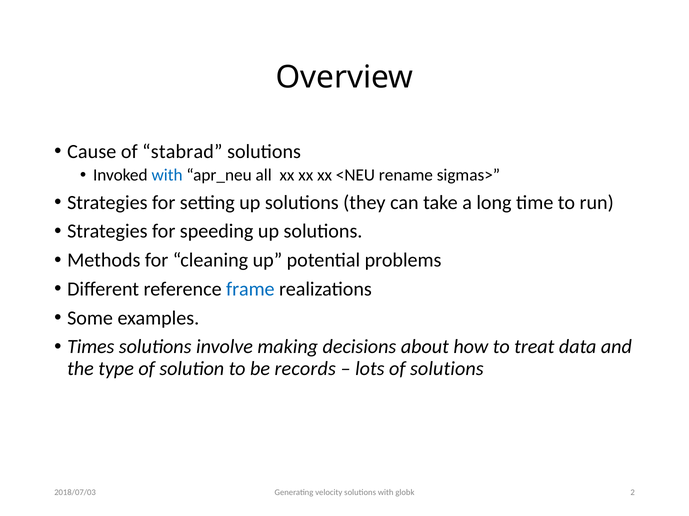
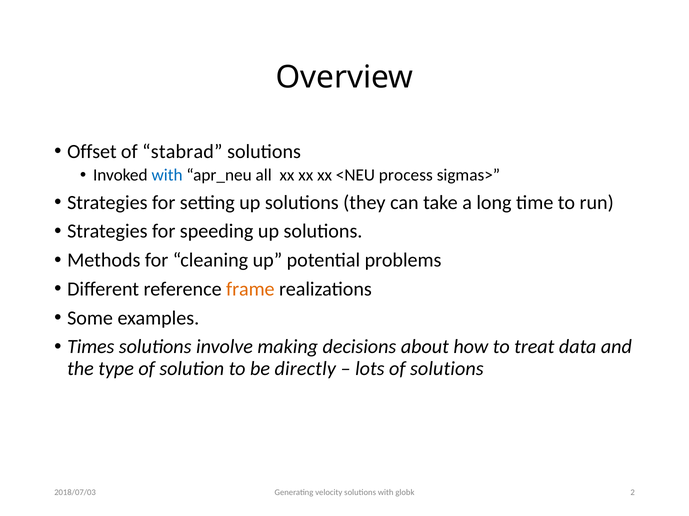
Cause: Cause -> Offset (92, 152)
rename: rename -> process (406, 175)
frame colour: blue -> orange (250, 289)
records: records -> directly (305, 369)
